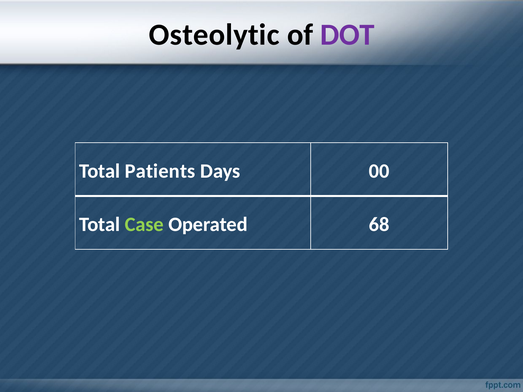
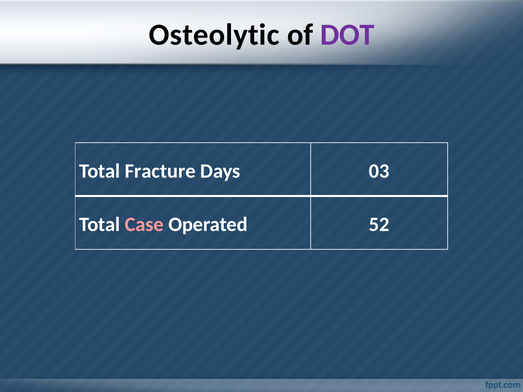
Patients: Patients -> Fracture (160, 171)
00: 00 -> 03 (379, 171)
Case colour: light green -> pink (144, 225)
68: 68 -> 52 (379, 225)
